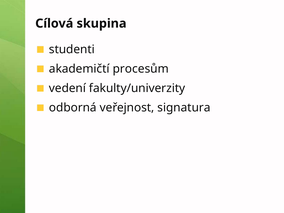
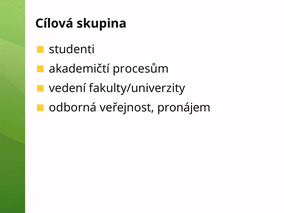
signatura: signatura -> pronájem (184, 108)
